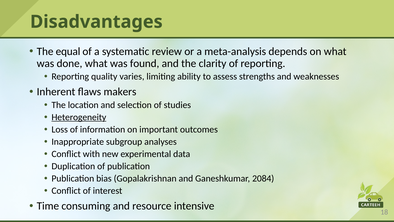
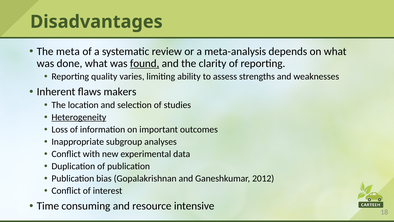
equal: equal -> meta (68, 51)
found underline: none -> present (145, 63)
2084: 2084 -> 2012 (263, 178)
